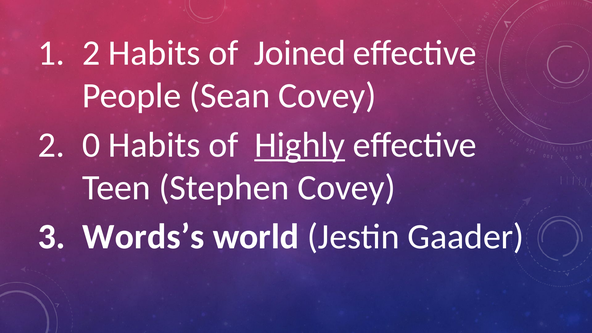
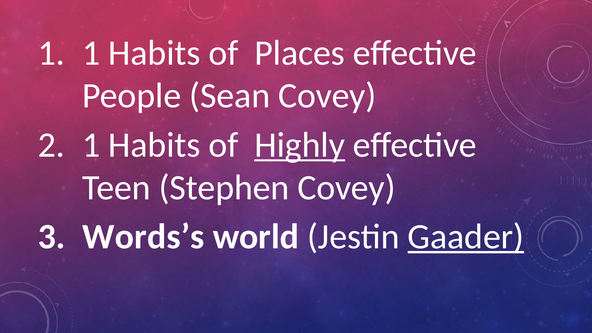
2: 2 -> 1 (91, 53)
Joined: Joined -> Places (300, 53)
0: 0 -> 1 (91, 145)
Gaader underline: none -> present (466, 237)
